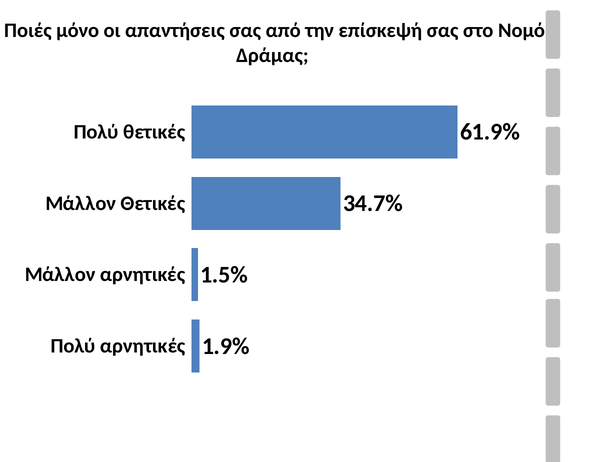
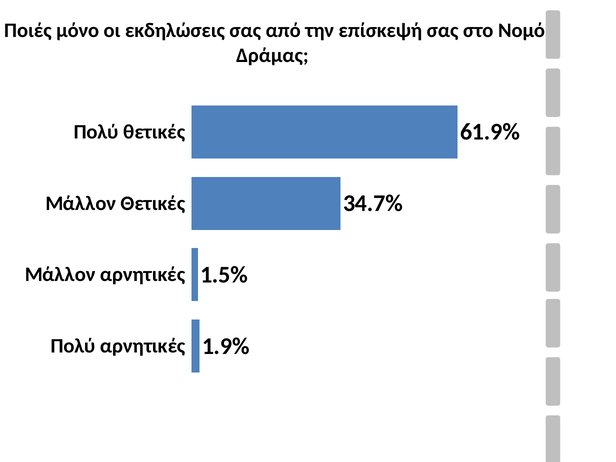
απαντήσεις: απαντήσεις -> εκδηλώσεις (175, 31)
